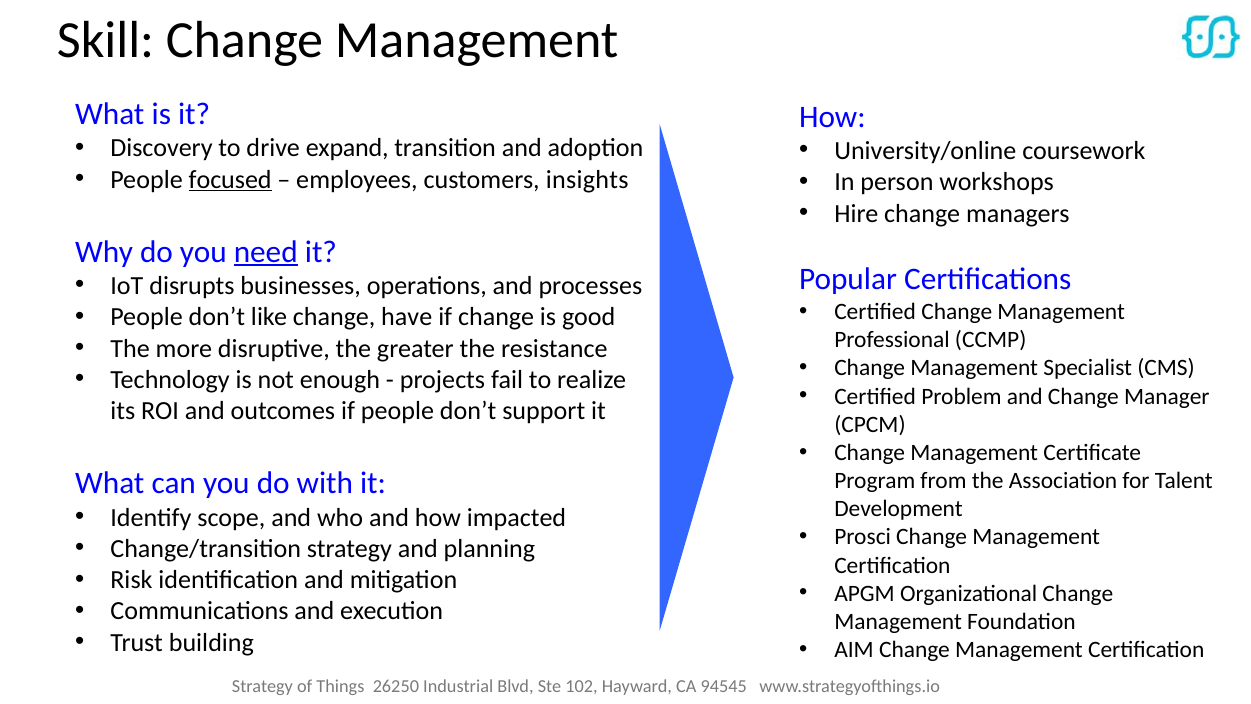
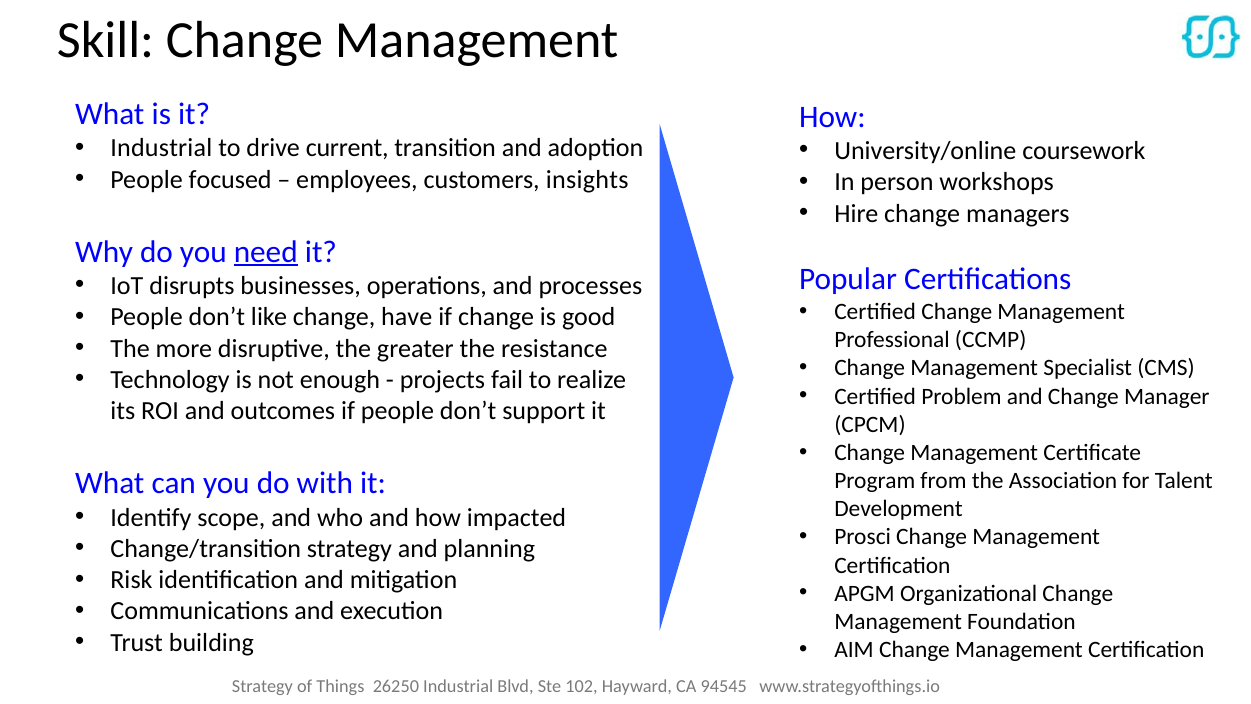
Discovery: Discovery -> Industrial (161, 148)
expand: expand -> current (347, 148)
focused underline: present -> none (230, 179)
